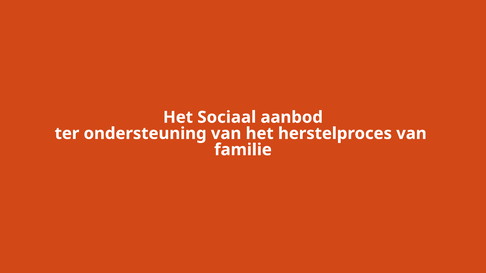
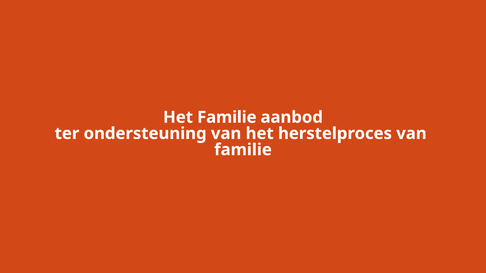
Het Sociaal: Sociaal -> Familie (227, 117)
